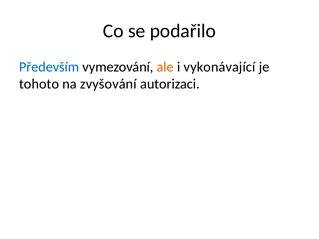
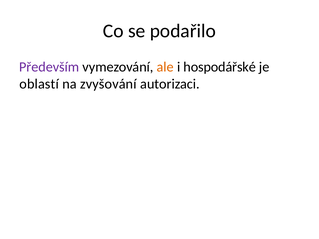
Především colour: blue -> purple (49, 67)
vykonávající: vykonávající -> hospodářské (220, 67)
tohoto: tohoto -> oblastí (39, 84)
